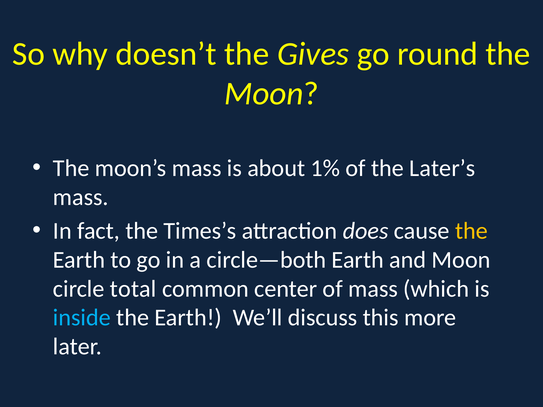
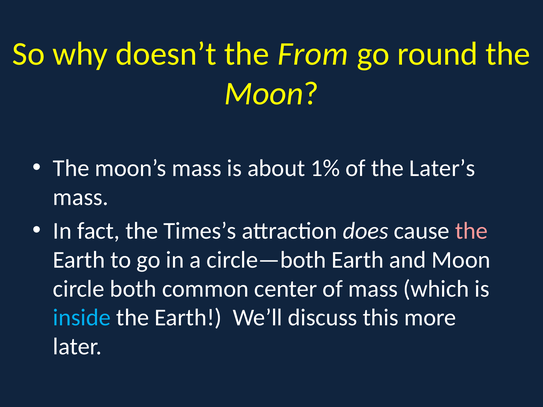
Gives: Gives -> From (313, 54)
the colour: yellow -> pink (471, 231)
total: total -> both (133, 289)
